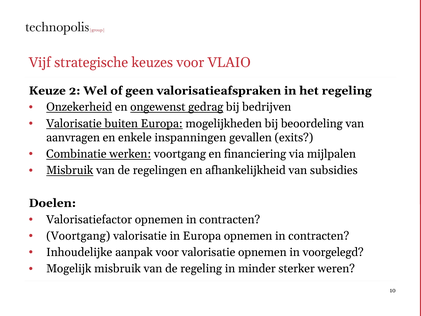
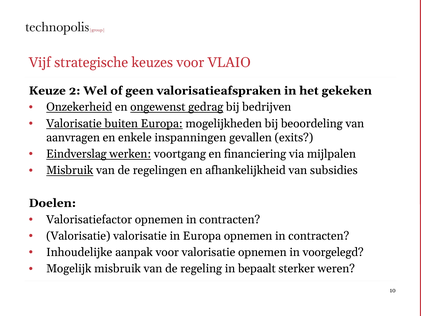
het regeling: regeling -> gekeken (347, 91)
Combinatie: Combinatie -> Eindverslag (76, 154)
Voortgang: Voortgang -> Valorisatie (78, 236)
minder: minder -> bepaalt (257, 268)
